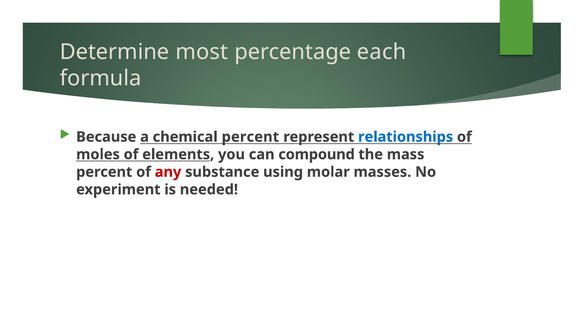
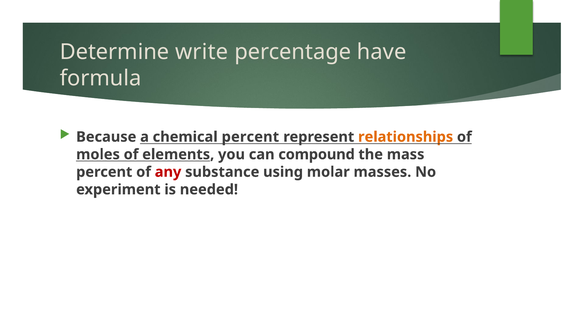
most: most -> write (202, 52)
each: each -> have (382, 52)
relationships colour: blue -> orange (406, 137)
